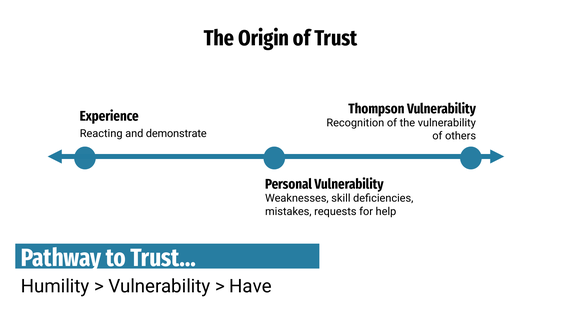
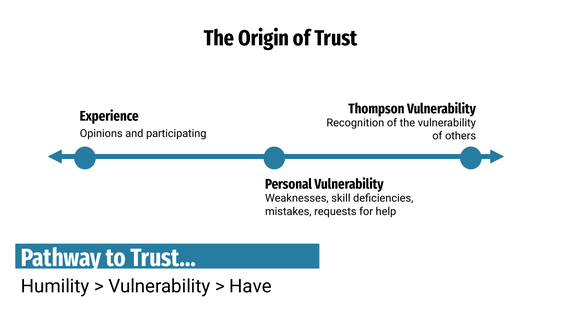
Reacting: Reacting -> Opinions (101, 133)
demonstrate: demonstrate -> participating (176, 133)
